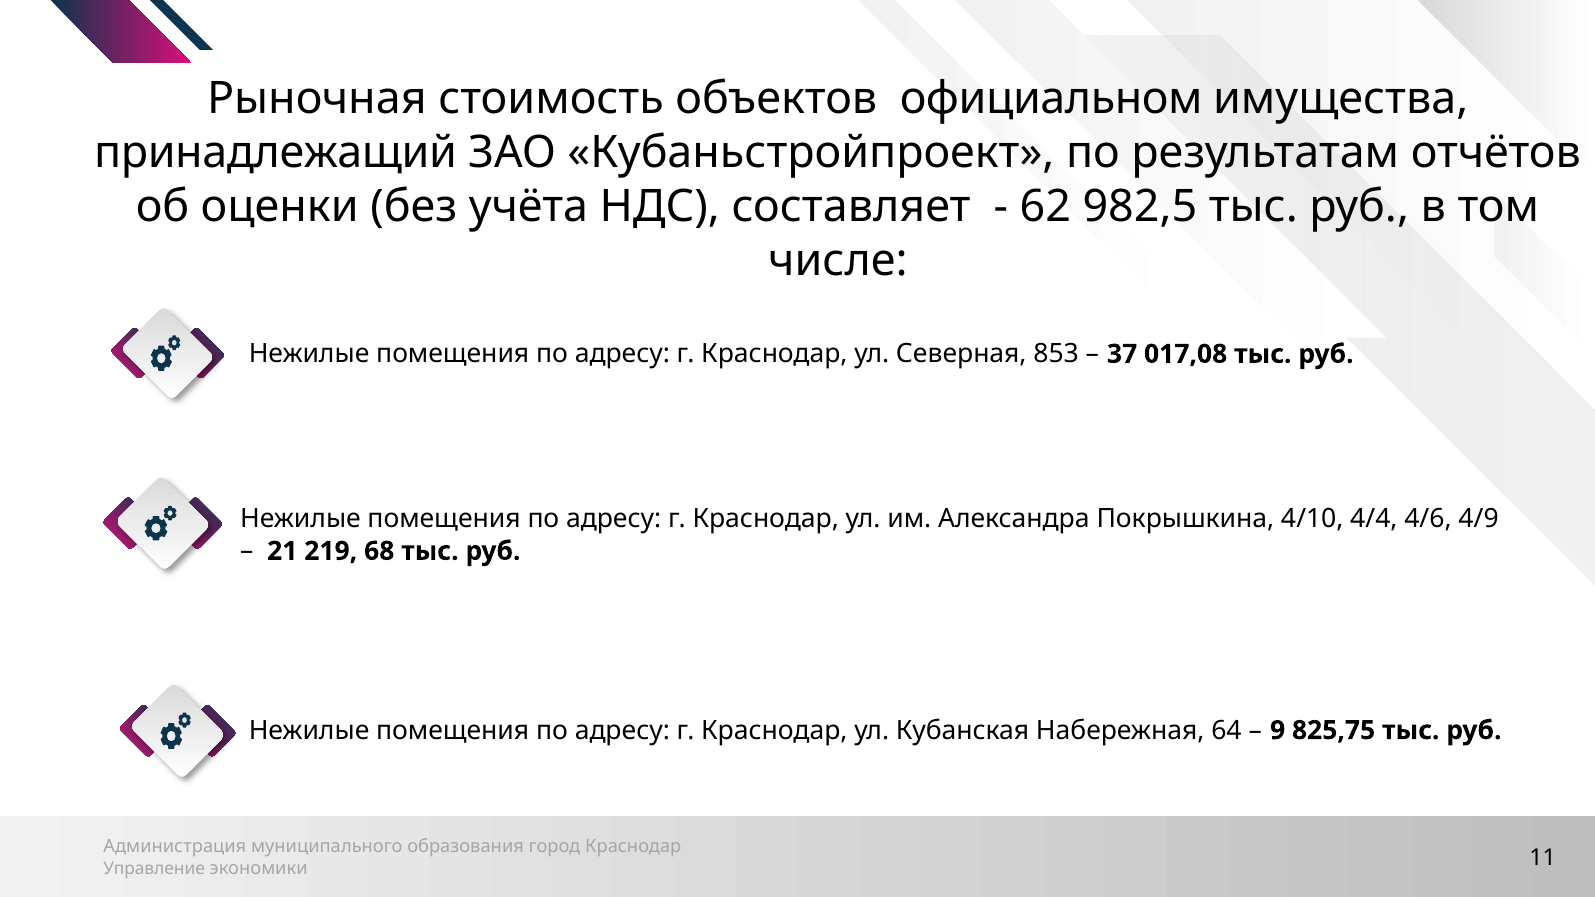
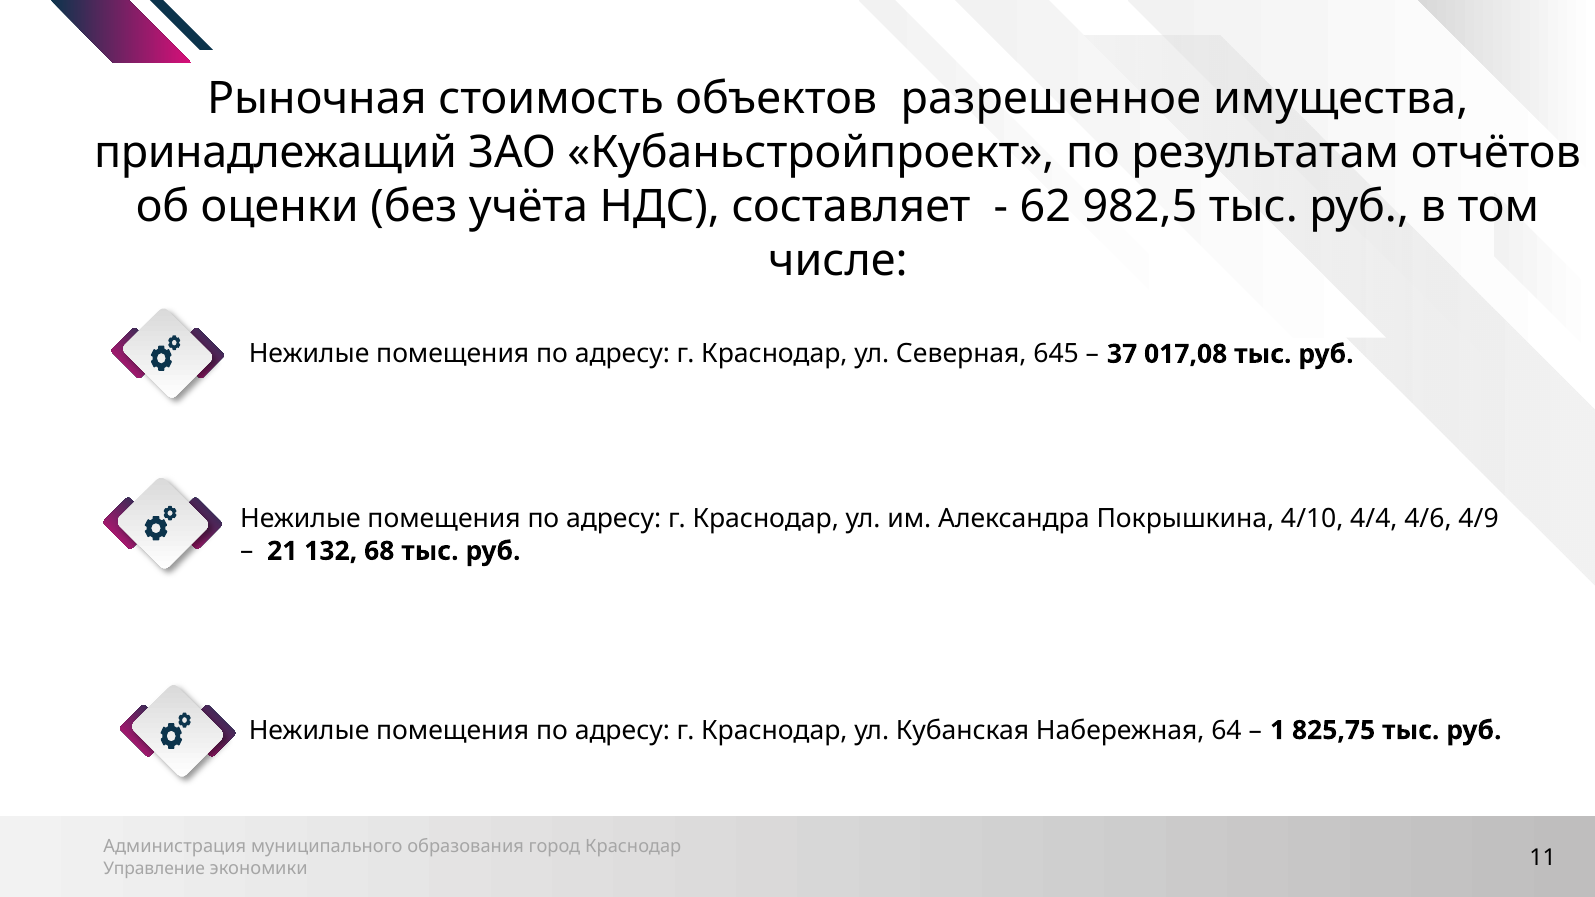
официальном: официальном -> разрешенное (1051, 99)
853: 853 -> 645 (1056, 354)
219: 219 -> 132 (331, 551)
9: 9 -> 1 (1278, 730)
